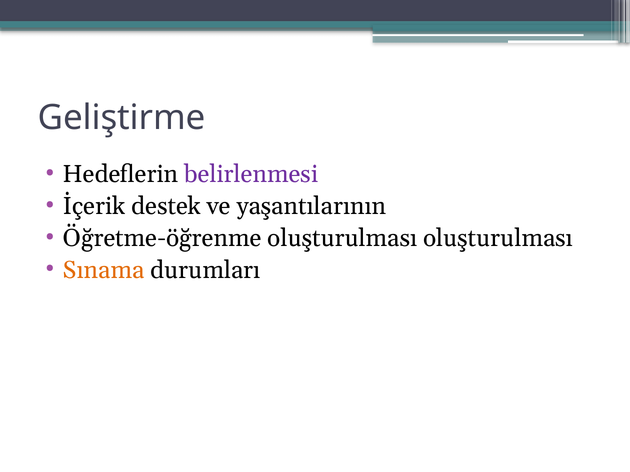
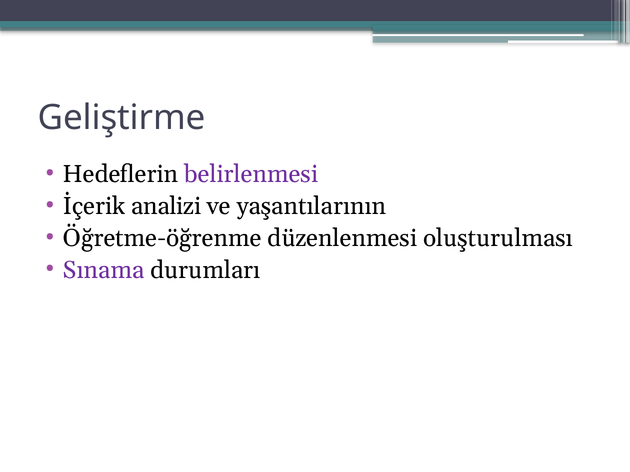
destek: destek -> analizi (166, 206)
Öğretme-öğrenme oluşturulması: oluşturulması -> düzenlenmesi (342, 238)
Sınama colour: orange -> purple (104, 270)
